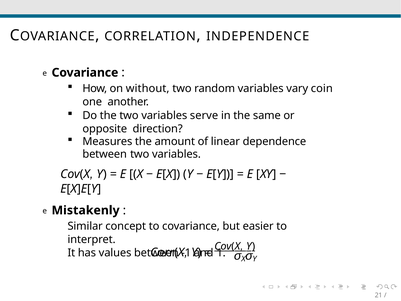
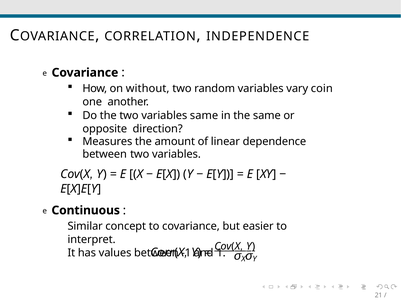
variables serve: serve -> same (204, 116)
Mistakenly: Mistakenly -> Continuous (86, 210)
